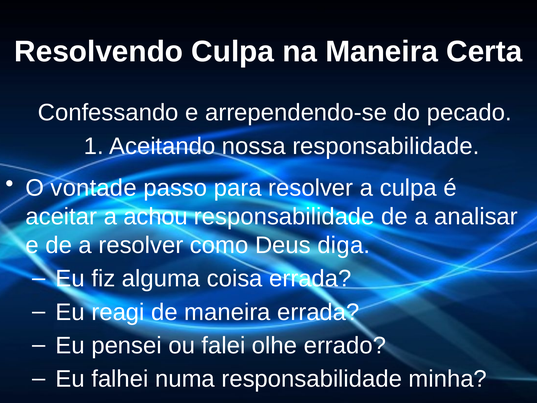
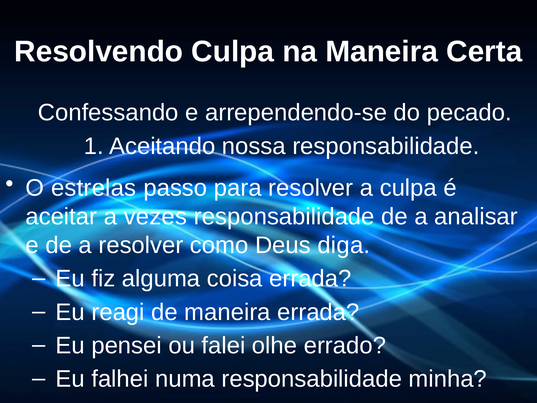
vontade: vontade -> estrelas (94, 188)
achou: achou -> vezes (155, 216)
